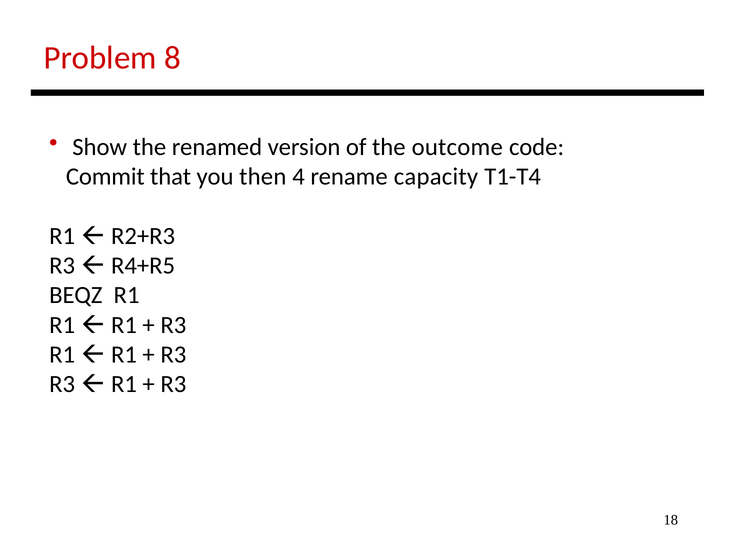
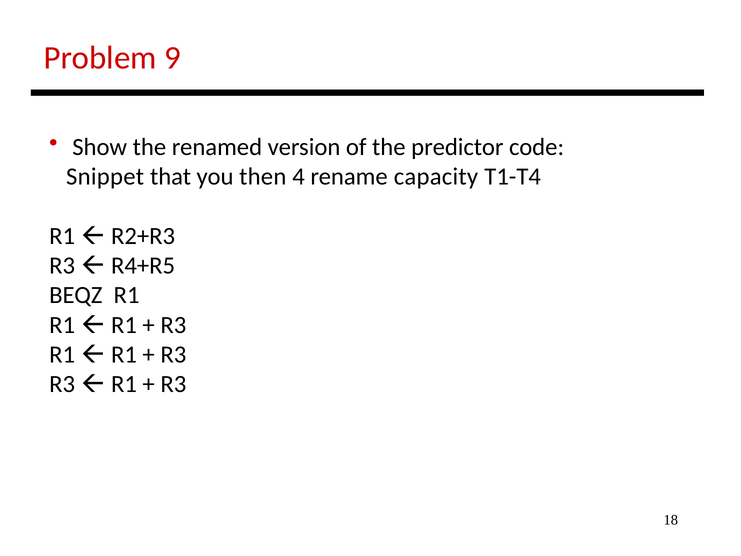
8: 8 -> 9 (173, 58)
outcome: outcome -> predictor (457, 147)
Commit: Commit -> Snippet (105, 177)
